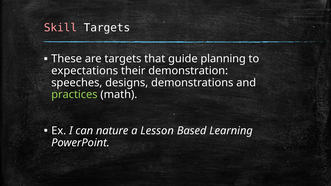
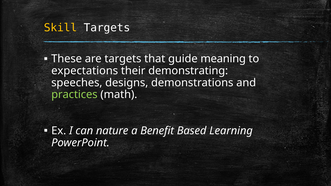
Skill colour: pink -> yellow (60, 28)
planning: planning -> meaning (223, 59)
demonstration: demonstration -> demonstrating (188, 71)
Lesson: Lesson -> Benefit (157, 131)
